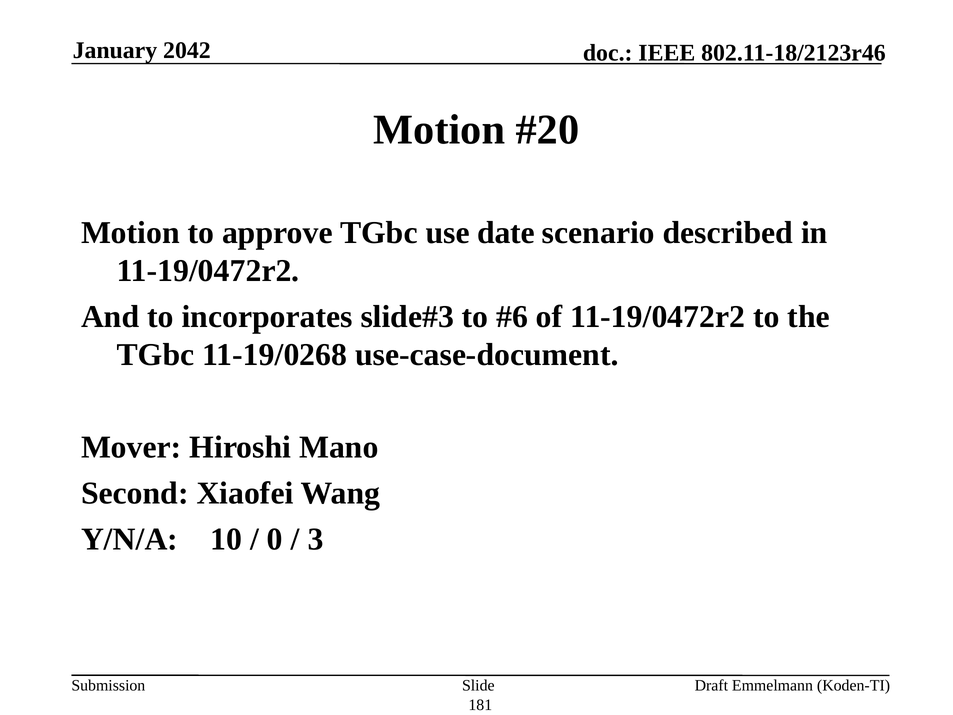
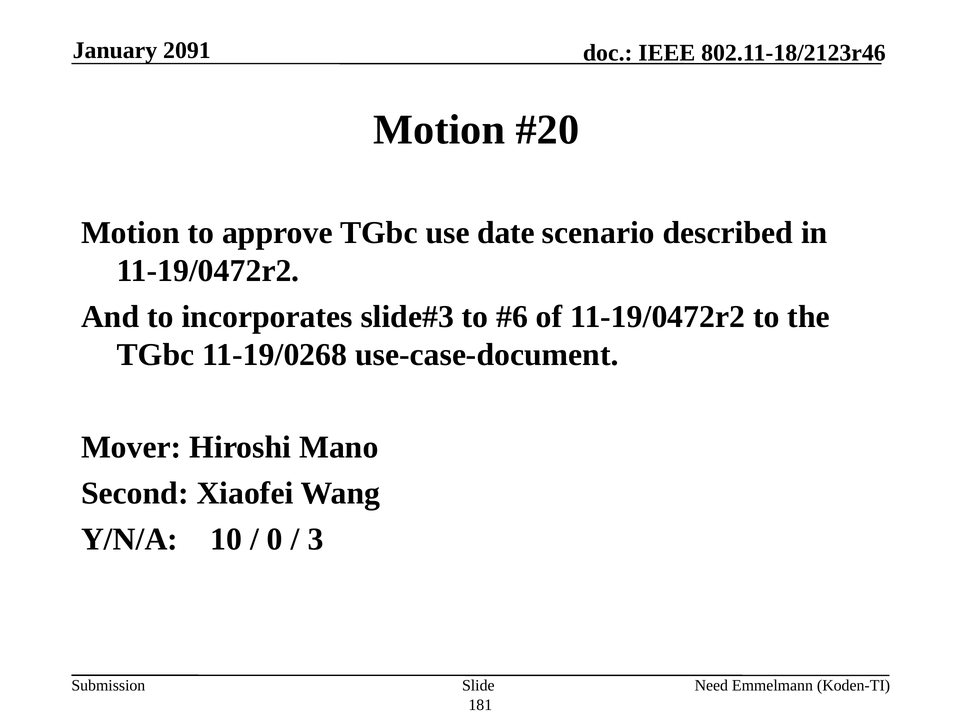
2042: 2042 -> 2091 (187, 51)
Draft: Draft -> Need (711, 685)
